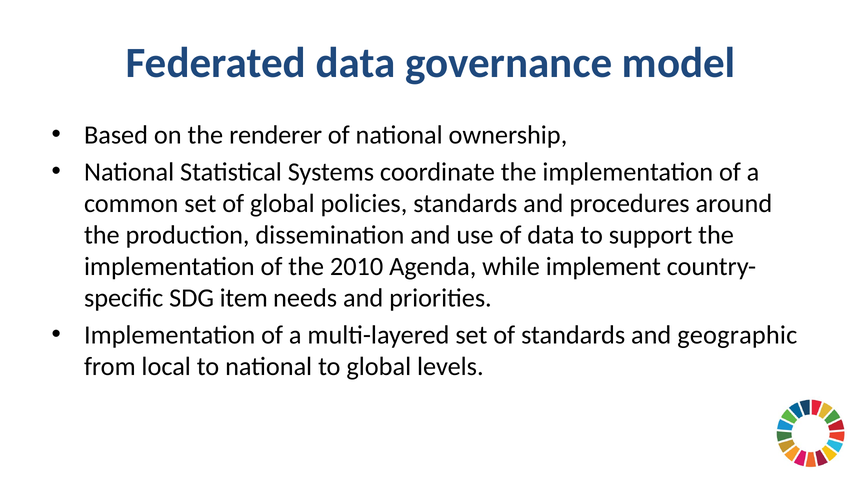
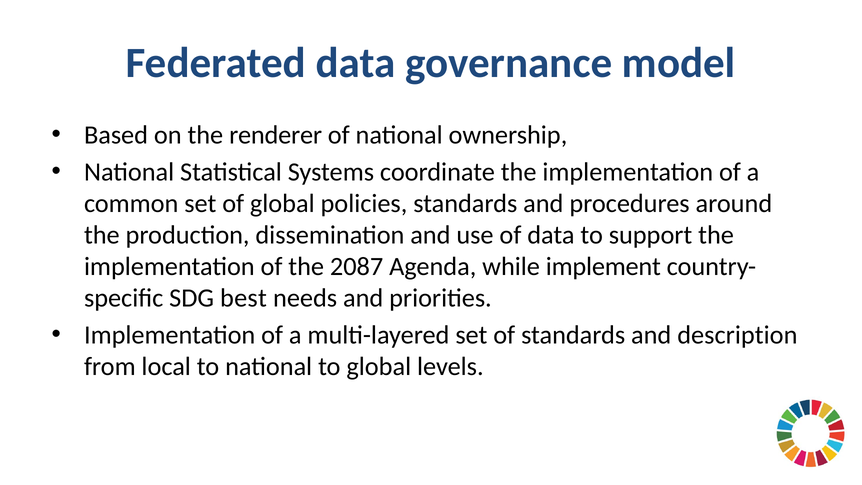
2010: 2010 -> 2087 (357, 267)
item: item -> best (243, 298)
geographic: geographic -> description (737, 335)
